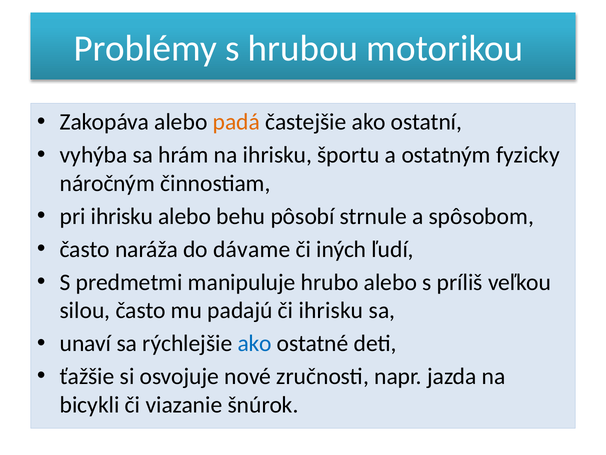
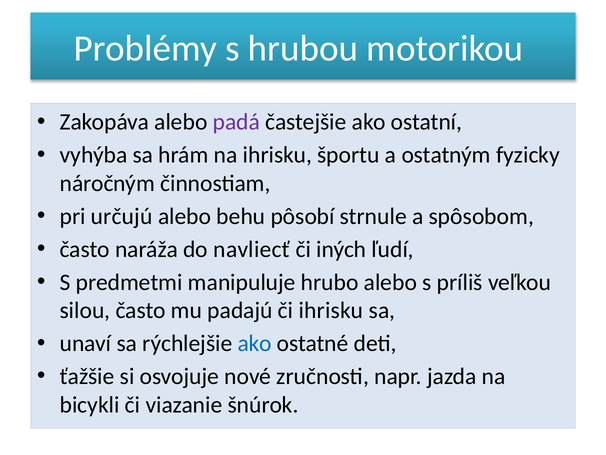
padá colour: orange -> purple (236, 122)
pri ihrisku: ihrisku -> určujú (122, 216)
dávame: dávame -> navliecť (252, 249)
